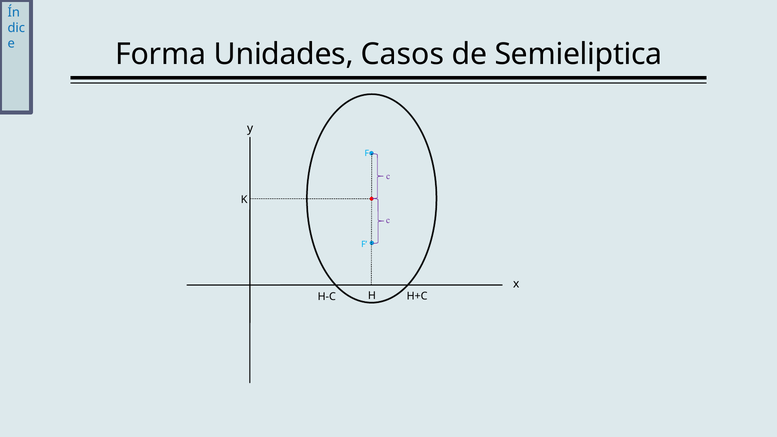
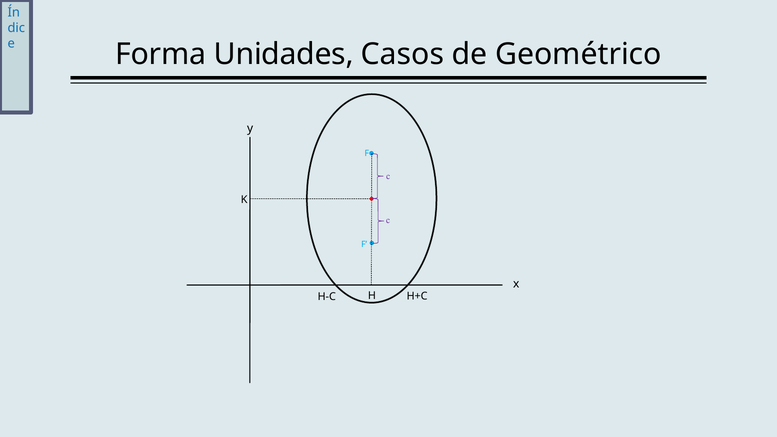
Semieliptica: Semieliptica -> Geométrico (578, 54)
